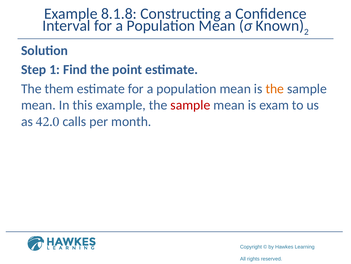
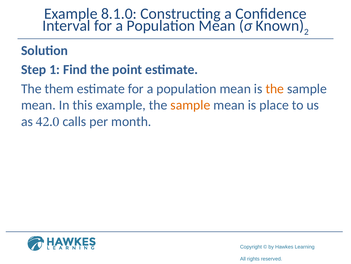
8.1.8: 8.1.8 -> 8.1.0 (119, 14)
sample colour: red -> orange (190, 105)
exam: exam -> place (274, 105)
